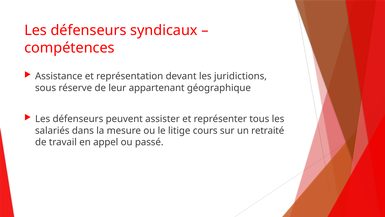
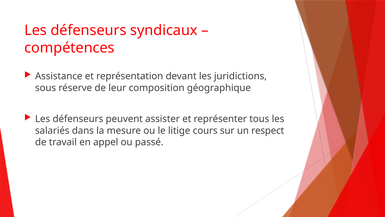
appartenant: appartenant -> composition (157, 88)
retraité: retraité -> respect (268, 130)
